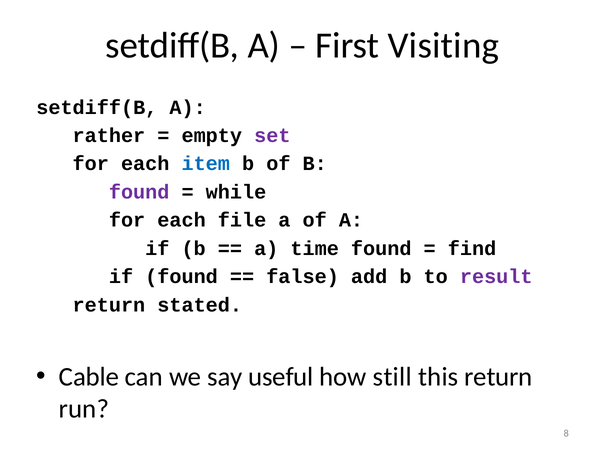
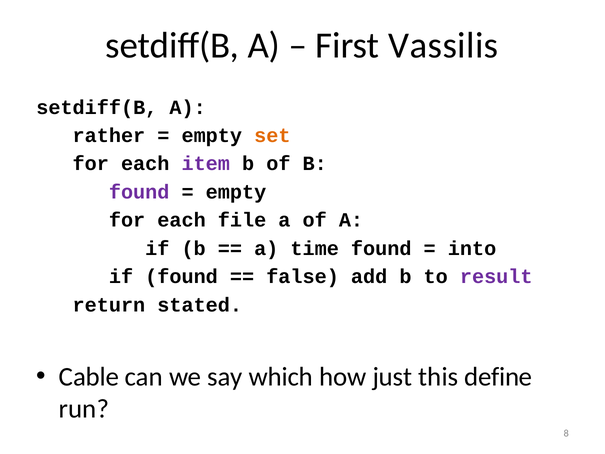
Visiting: Visiting -> Vassilis (443, 45)
set colour: purple -> orange (272, 136)
item colour: blue -> purple (206, 164)
while: while -> empty (236, 192)
find: find -> into (472, 248)
useful: useful -> which (281, 377)
still: still -> just (392, 377)
this return: return -> define (498, 377)
